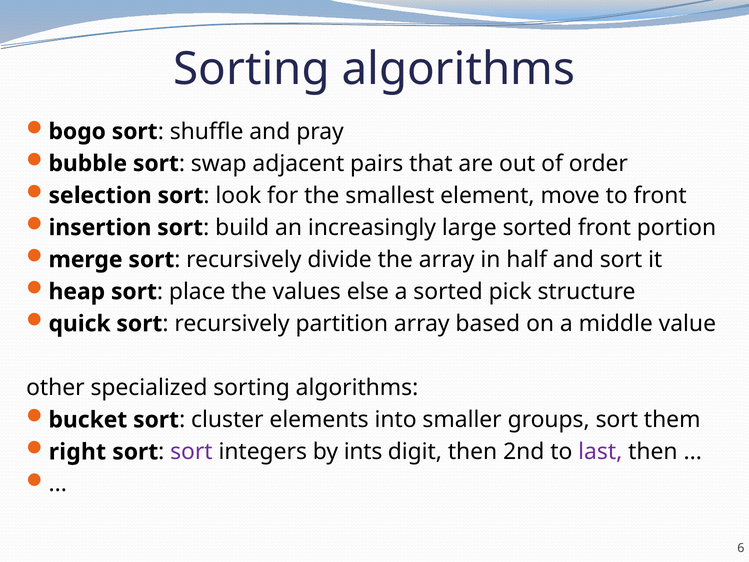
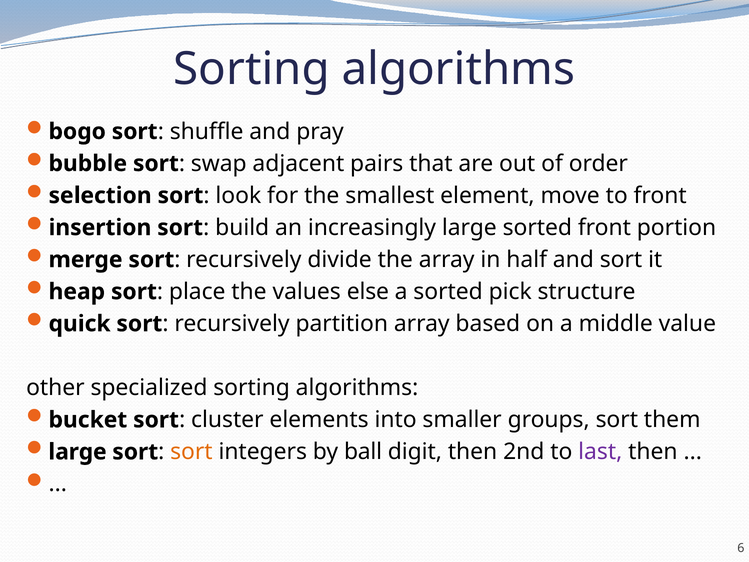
right: right -> large (78, 452)
sort colour: purple -> orange (191, 452)
ints: ints -> ball (363, 452)
